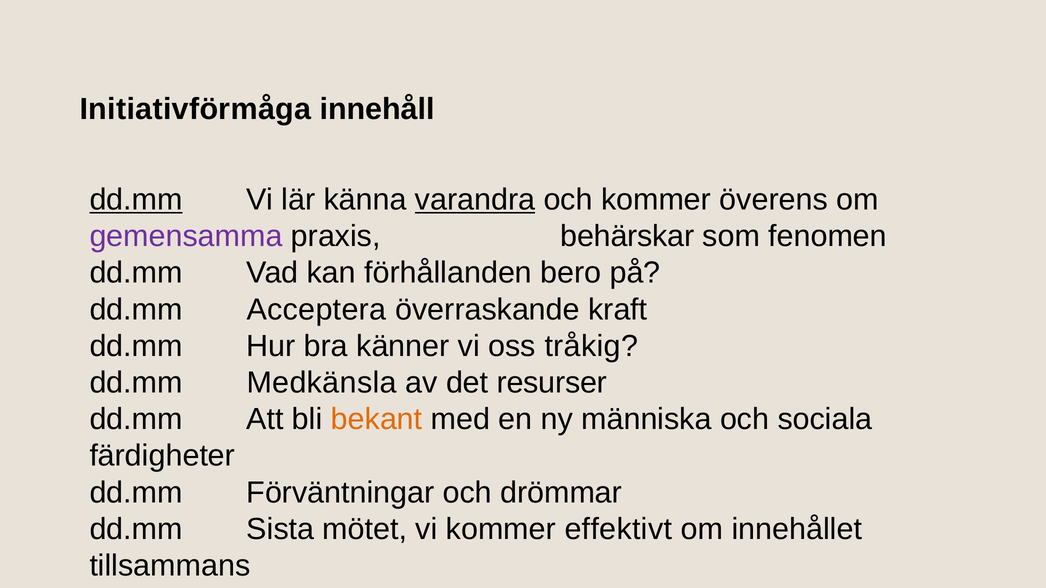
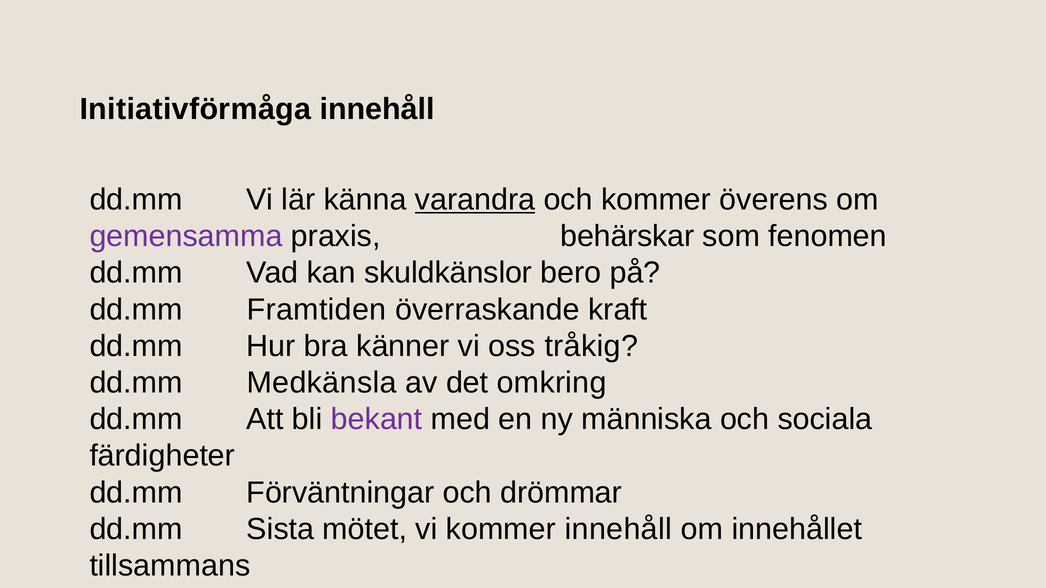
dd.mm underline: present -> none (136, 200)
förhållanden: förhållanden -> skuldkänslor (448, 273)
Acceptera: Acceptera -> Framtiden (317, 310)
resurser: resurser -> omkring (552, 383)
bekant colour: orange -> purple (377, 420)
kommer effektivt: effektivt -> innehåll (618, 529)
